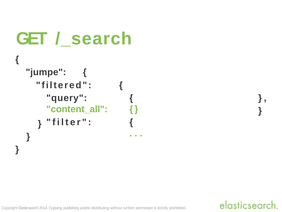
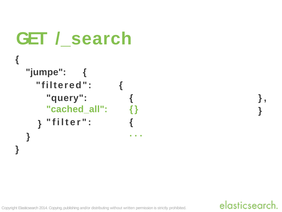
content_all: content_all -> cached_all (77, 109)
